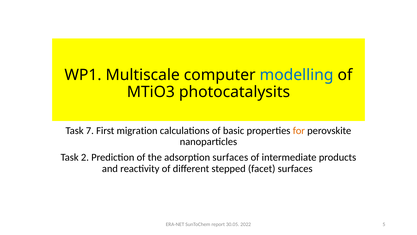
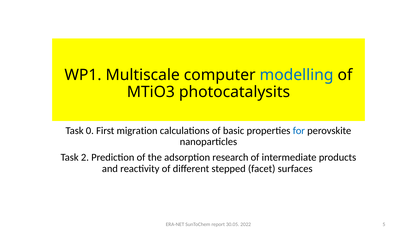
7: 7 -> 0 (90, 130)
for colour: orange -> blue (299, 130)
adsorption surfaces: surfaces -> research (230, 157)
